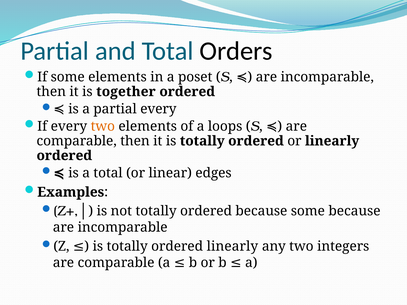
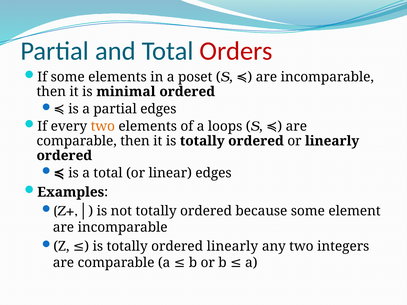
Orders colour: black -> red (236, 51)
together: together -> minimal (126, 92)
partial every: every -> edges (158, 109)
some because: because -> element (355, 211)
